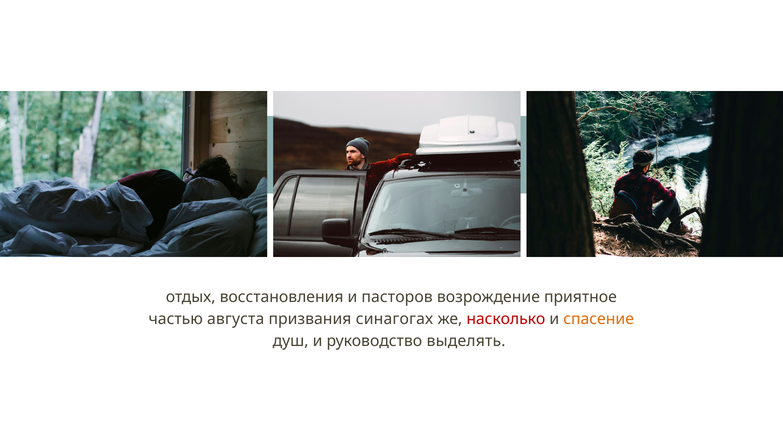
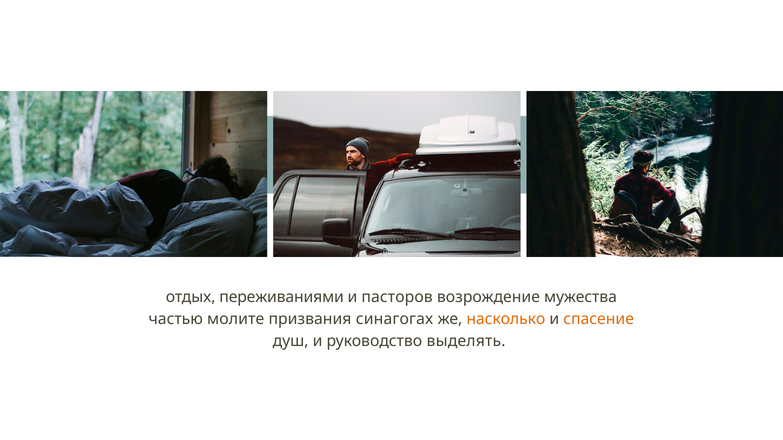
восстановления: восстановления -> переживаниями (282, 297)
приятное: приятное -> мужества (580, 297)
августа: августа -> молите (236, 319)
насколько colour: red -> orange (506, 319)
